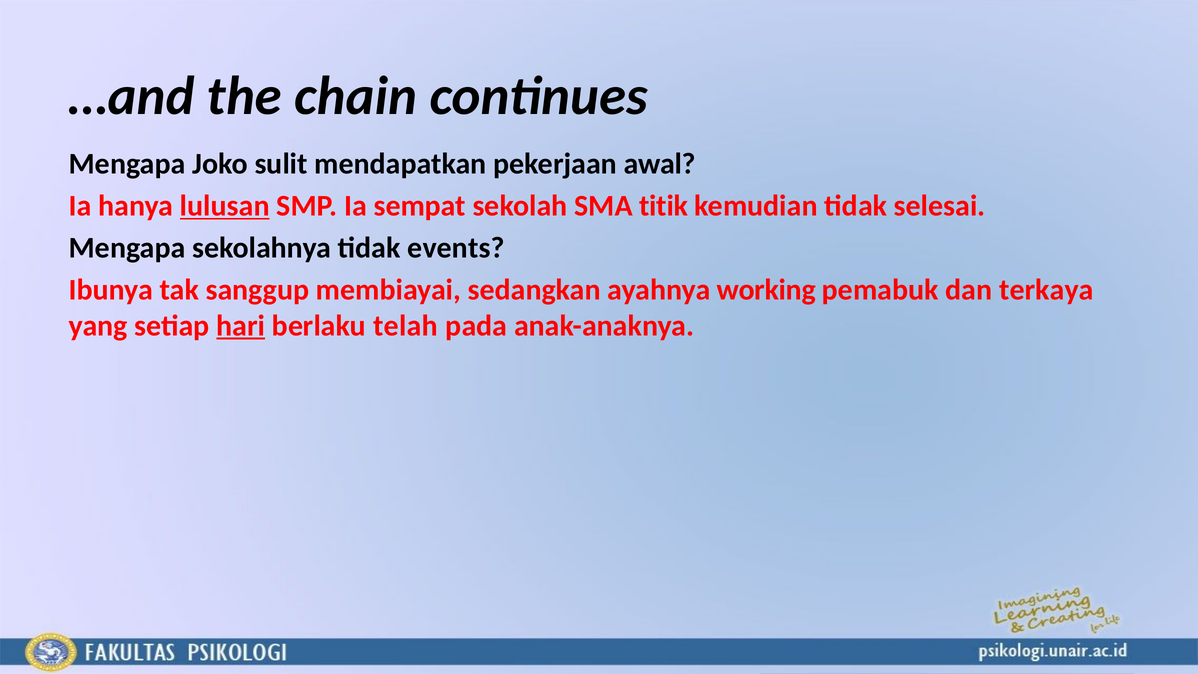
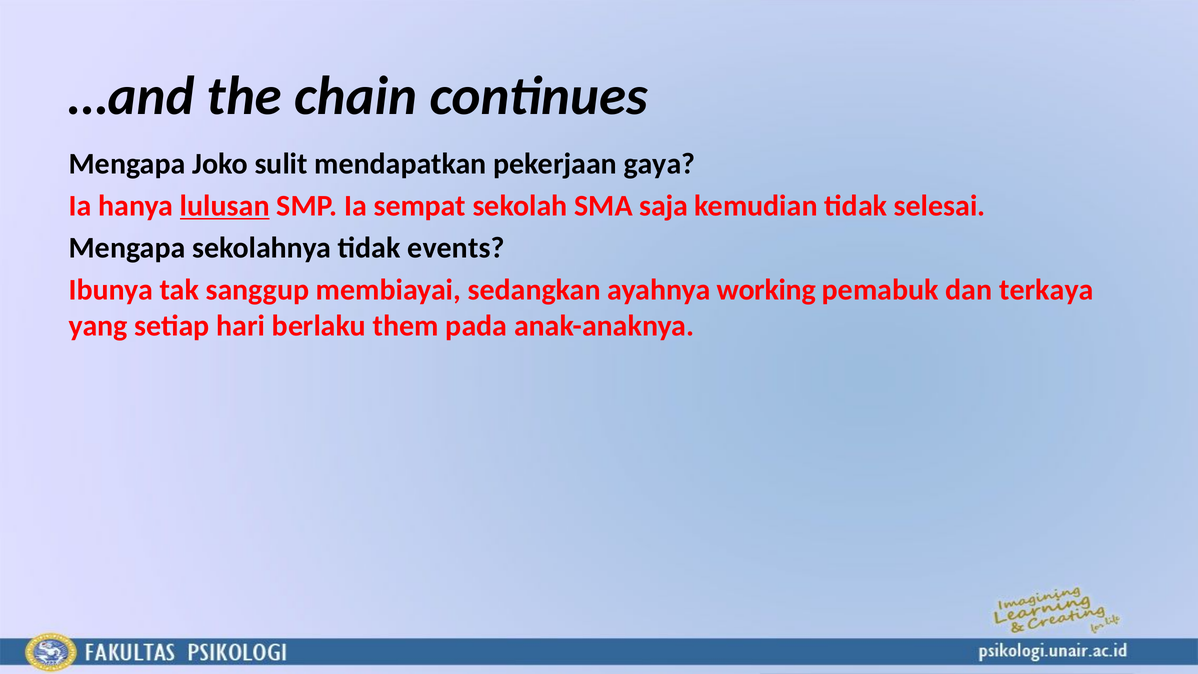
awal: awal -> gaya (659, 164)
titik: titik -> saja (664, 206)
hari underline: present -> none (241, 326)
telah: telah -> them (406, 326)
